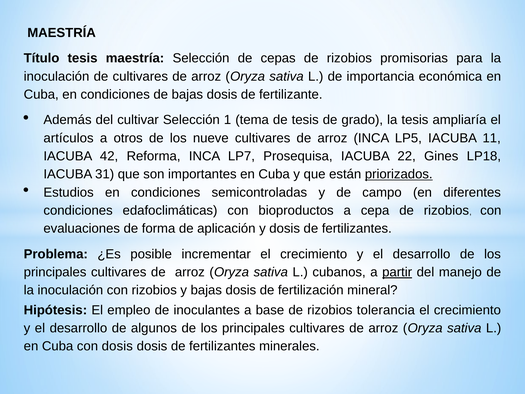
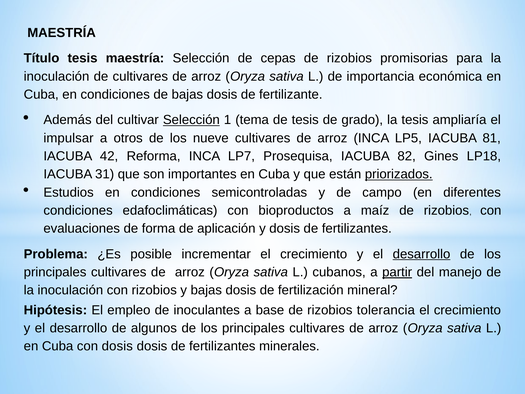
Selección underline: none -> present (191, 120)
artículos: artículos -> impulsar (69, 138)
11: 11 -> 81 (492, 138)
22: 22 -> 82 (407, 156)
cepa: cepa -> maíz (375, 210)
desarrollo underline: none -> present (422, 254)
